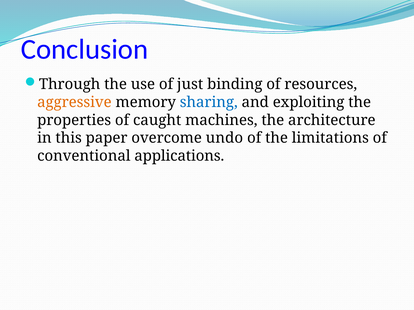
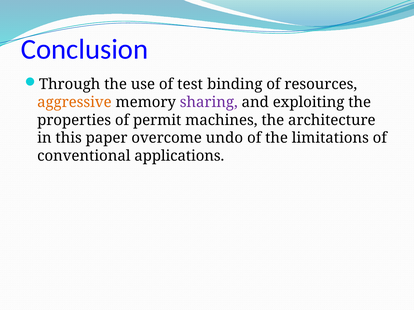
just: just -> test (190, 85)
sharing colour: blue -> purple (209, 102)
caught: caught -> permit (157, 120)
